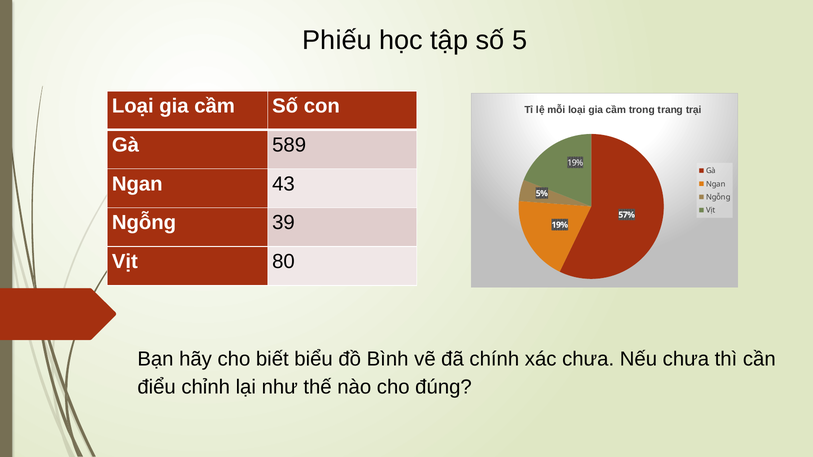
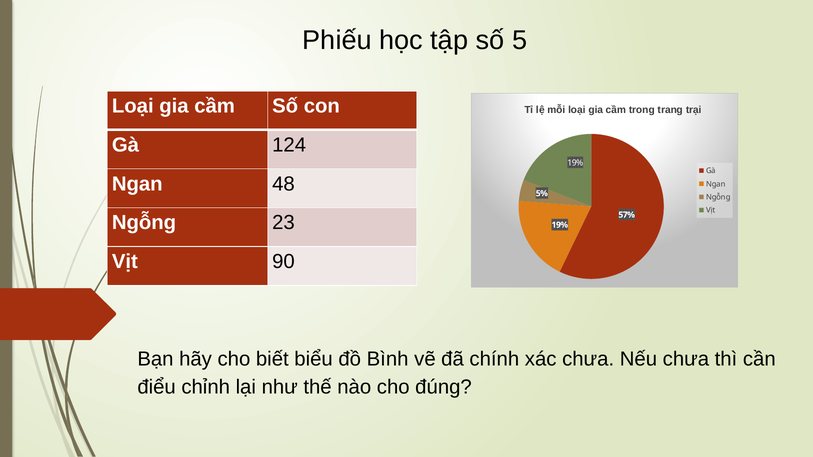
589: 589 -> 124 (289, 145)
43: 43 -> 48 (283, 184)
39: 39 -> 23 (283, 223)
80: 80 -> 90 (283, 262)
